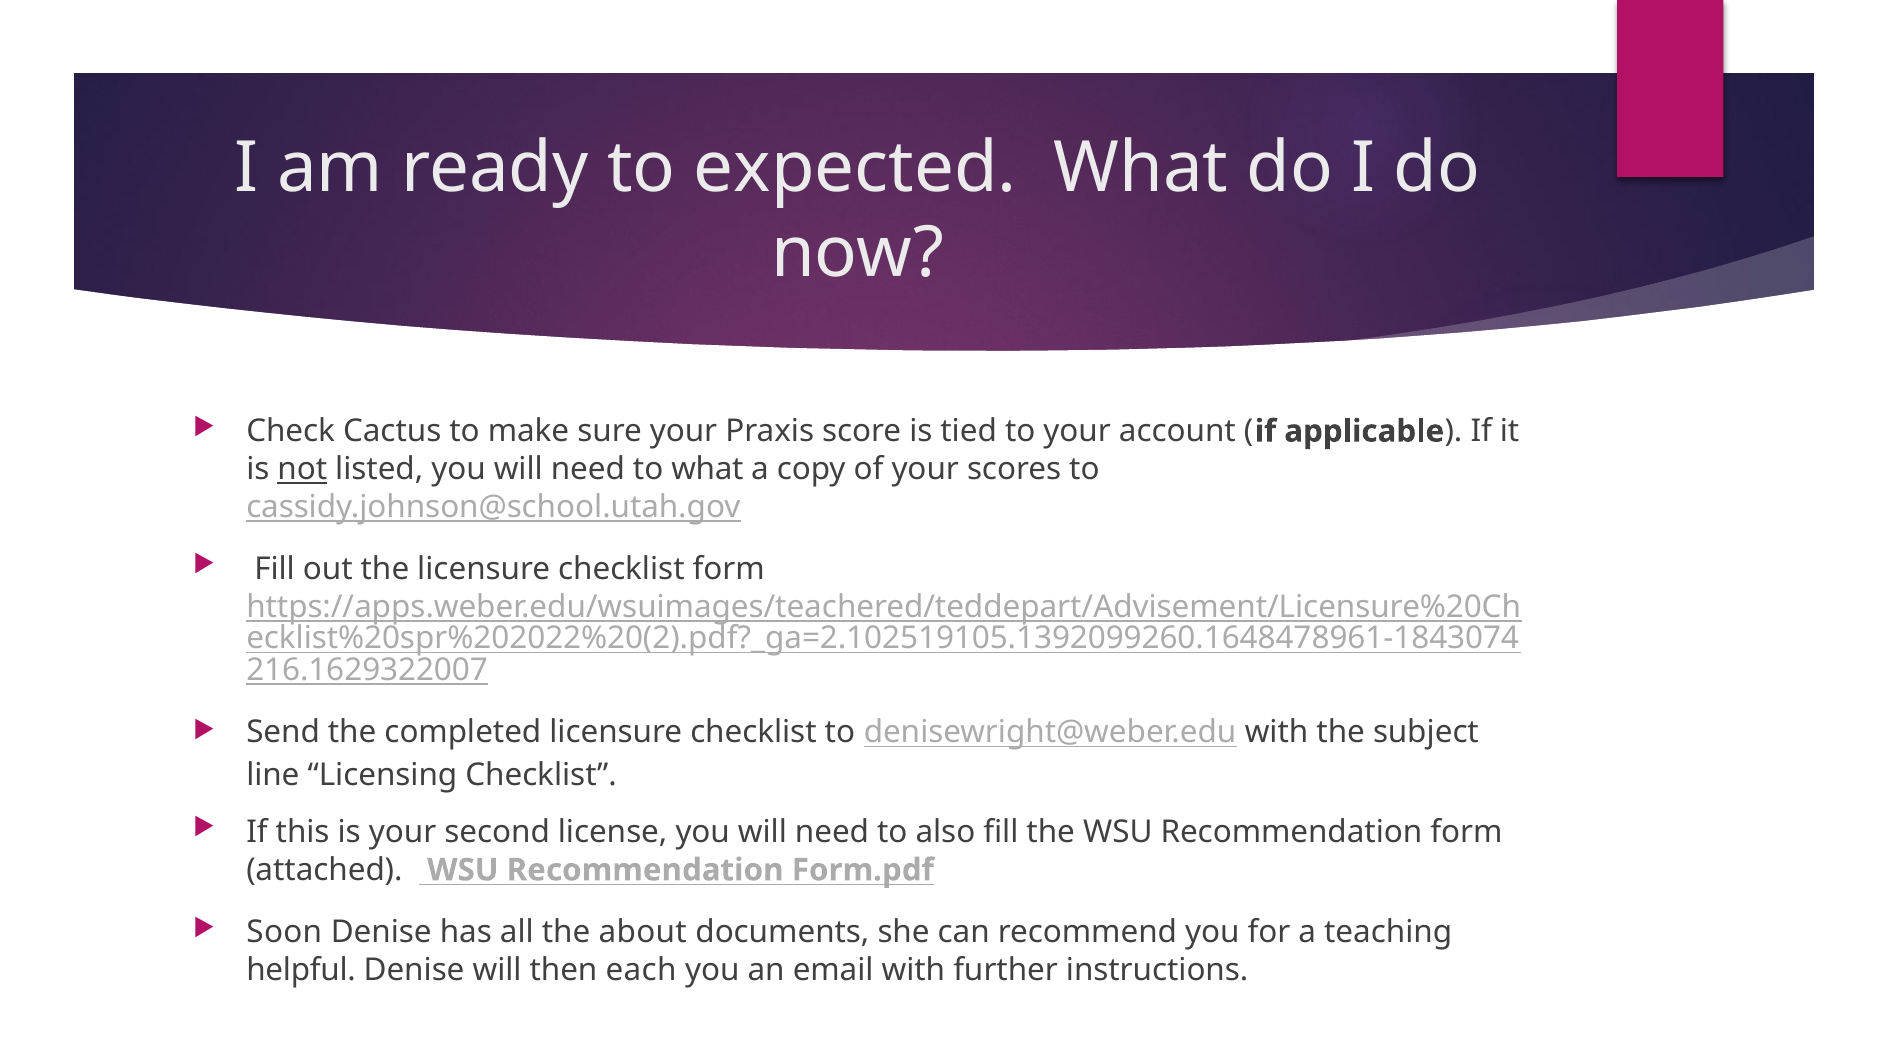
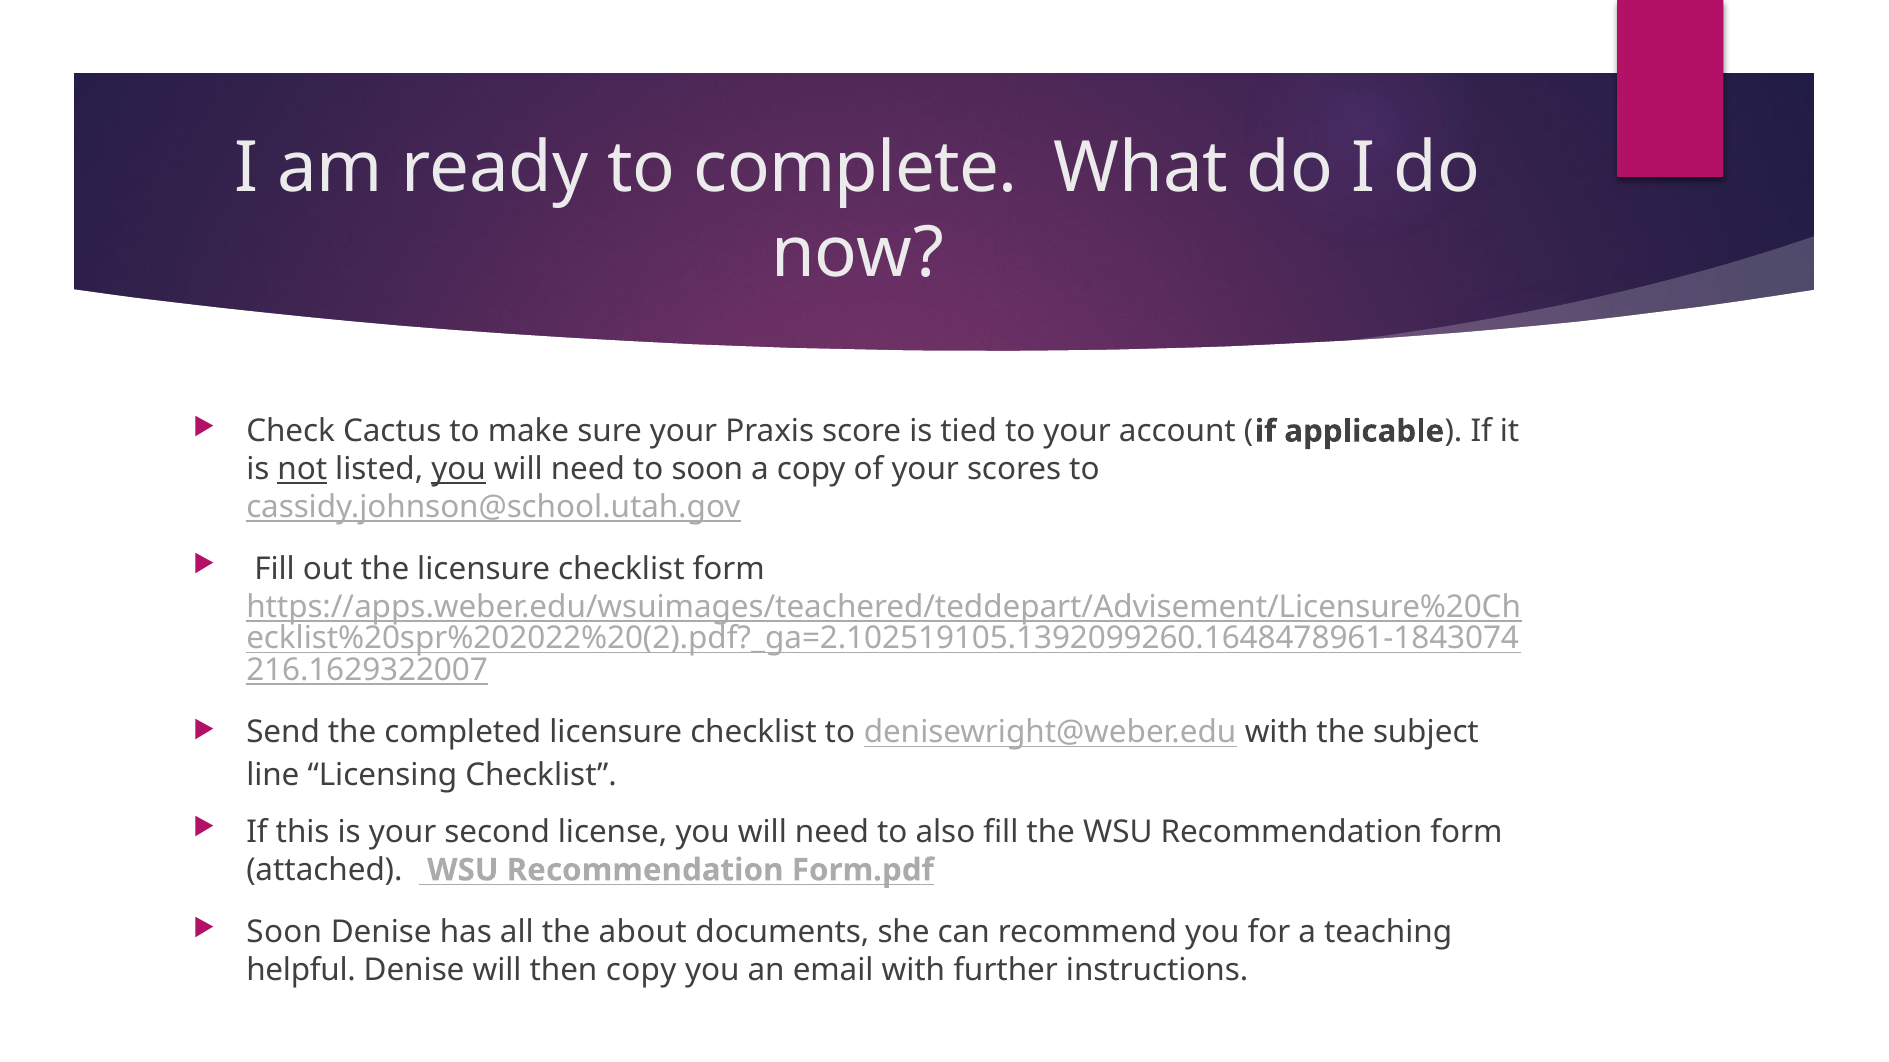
expected: expected -> complete (856, 168)
you underline: none -> present (459, 469)
to what: what -> soon (707, 469)
then each: each -> copy (641, 971)
